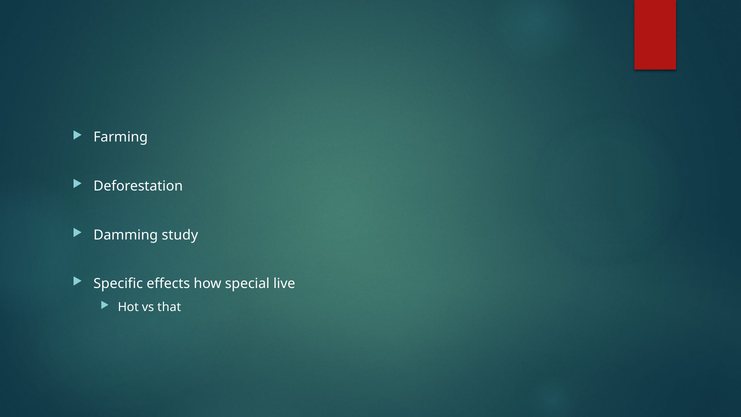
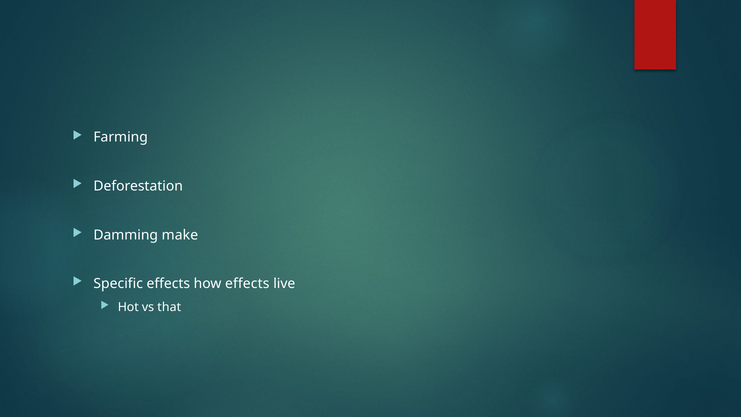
study: study -> make (180, 235)
how special: special -> effects (247, 284)
